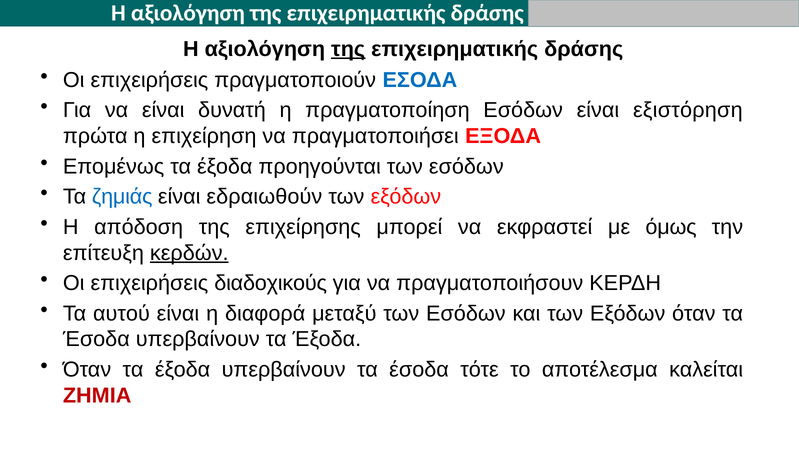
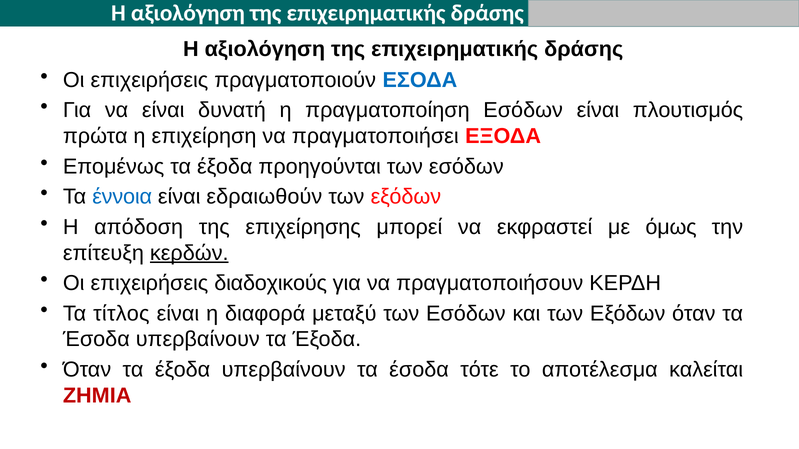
της underline: present -> none (348, 49)
εξιστόρηση: εξιστόρηση -> πλουτισμός (688, 110)
ζημιάς: ζημιάς -> έννοια (122, 197)
αυτού: αυτού -> τίτλος (121, 314)
